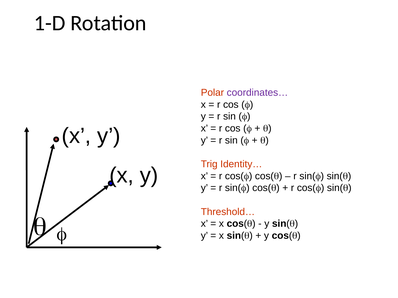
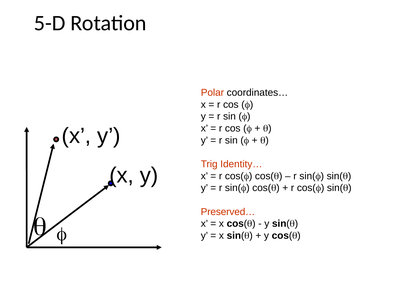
1-D: 1-D -> 5-D (50, 23)
coordinates… colour: purple -> black (257, 93)
Threshold…: Threshold… -> Preserved… (228, 212)
